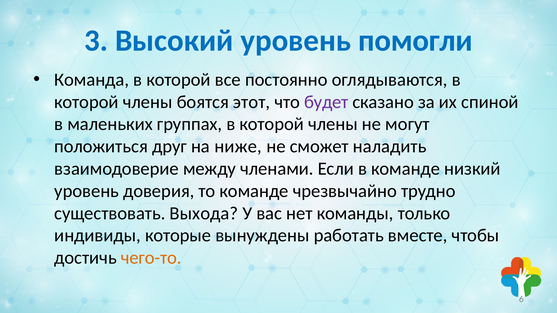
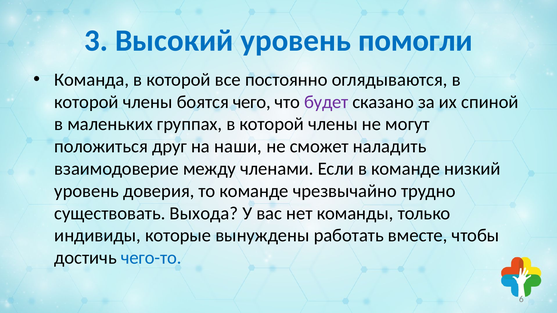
этот: этот -> чего (252, 102)
ниже: ниже -> наши (238, 147)
чего-то colour: orange -> blue (151, 258)
